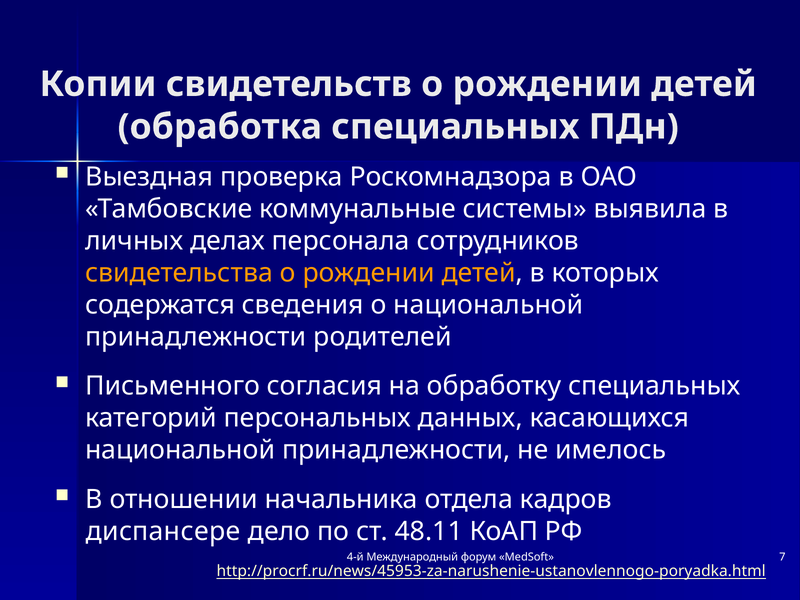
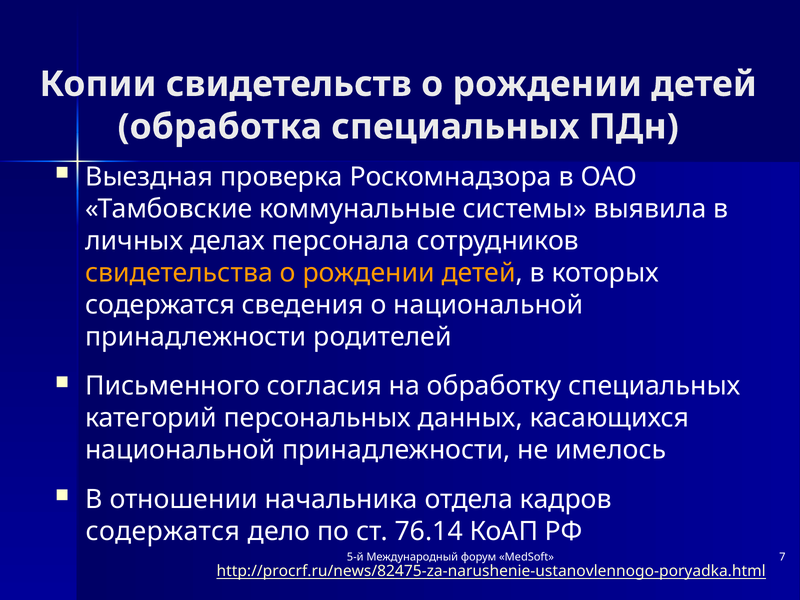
диспансере: диспансере -> содержатся (163, 531)
48.11: 48.11 -> 76.14 (429, 531)
4-й: 4-й -> 5-й (355, 557)
http://procrf.ru/news/45953-za-narushenie-ustanovlennogo-poryadka.html: http://procrf.ru/news/45953-za-narushenie-ustanovlennogo-poryadka.html -> http://procrf.ru/news/82475-za-narushenie-ustanovlennogo-poryadka.html (491, 571)
